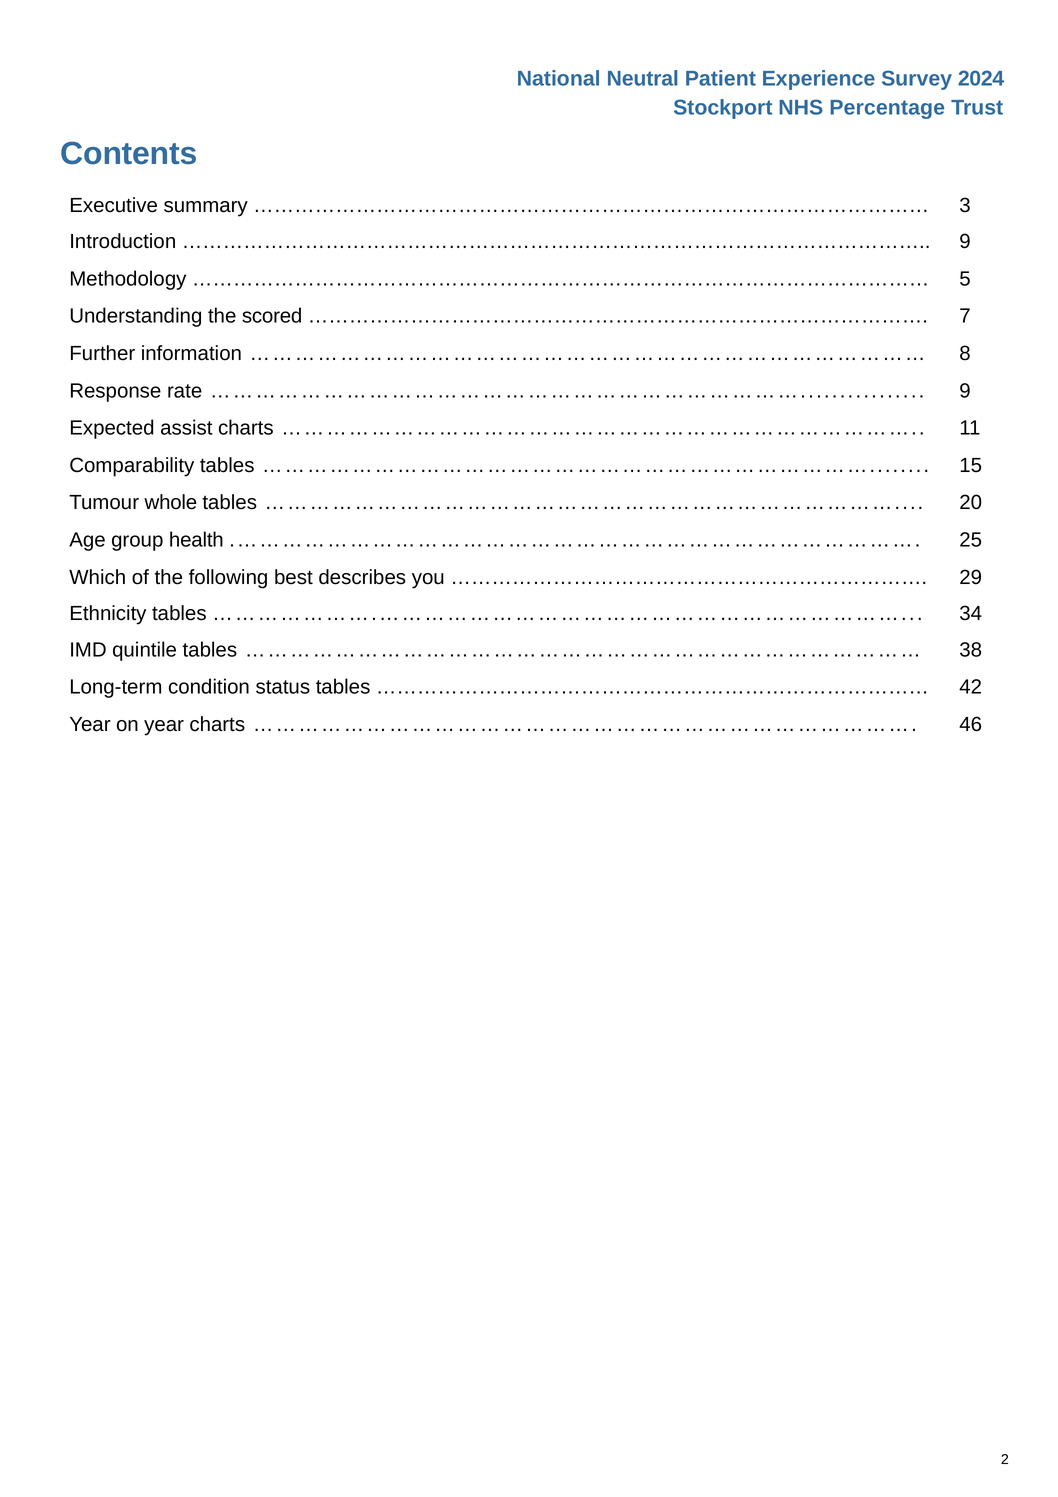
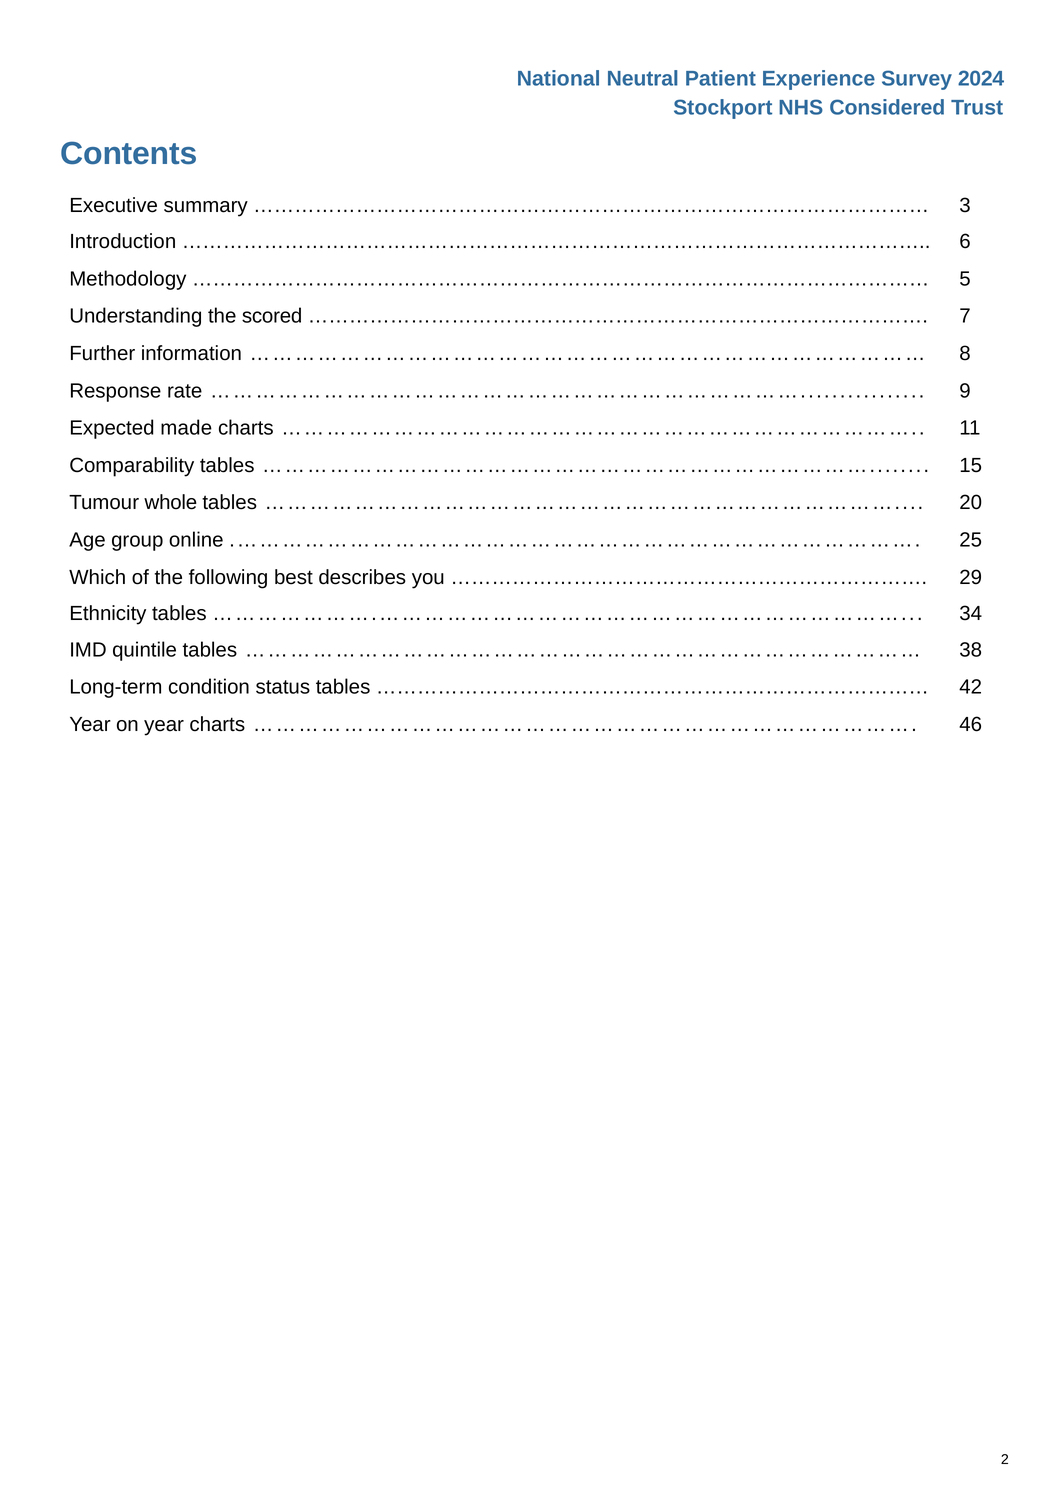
Percentage: Percentage -> Considered (887, 108)
9: 9 -> 6 (965, 242)
assist: assist -> made (186, 428)
health: health -> online (196, 540)
